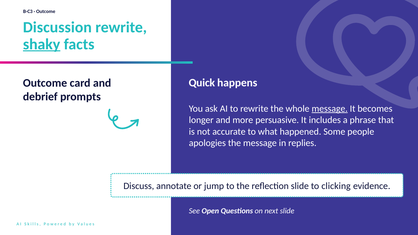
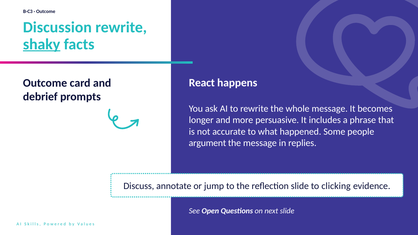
Quick: Quick -> React (202, 83)
message underline: present -> none (330, 109)
apologies: apologies -> argument (207, 143)
